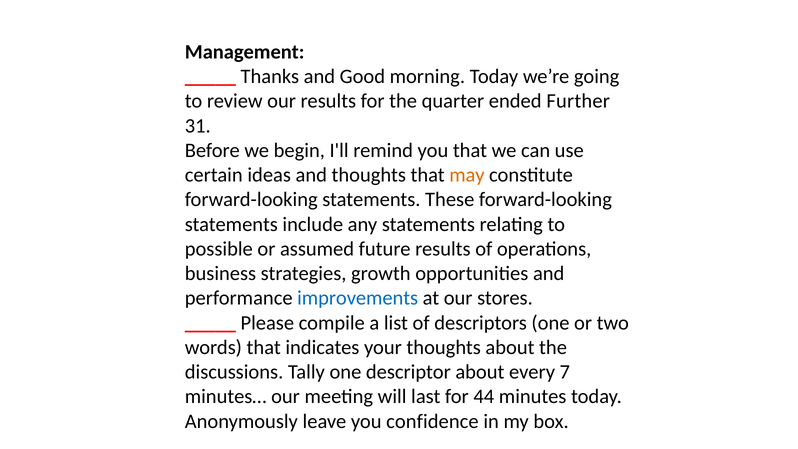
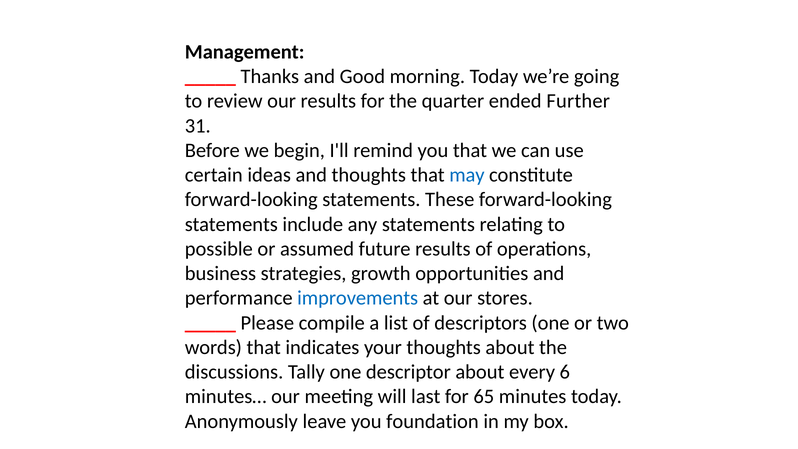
may colour: orange -> blue (467, 175)
7: 7 -> 6 (565, 372)
44: 44 -> 65 (484, 397)
confidence: confidence -> foundation (432, 421)
